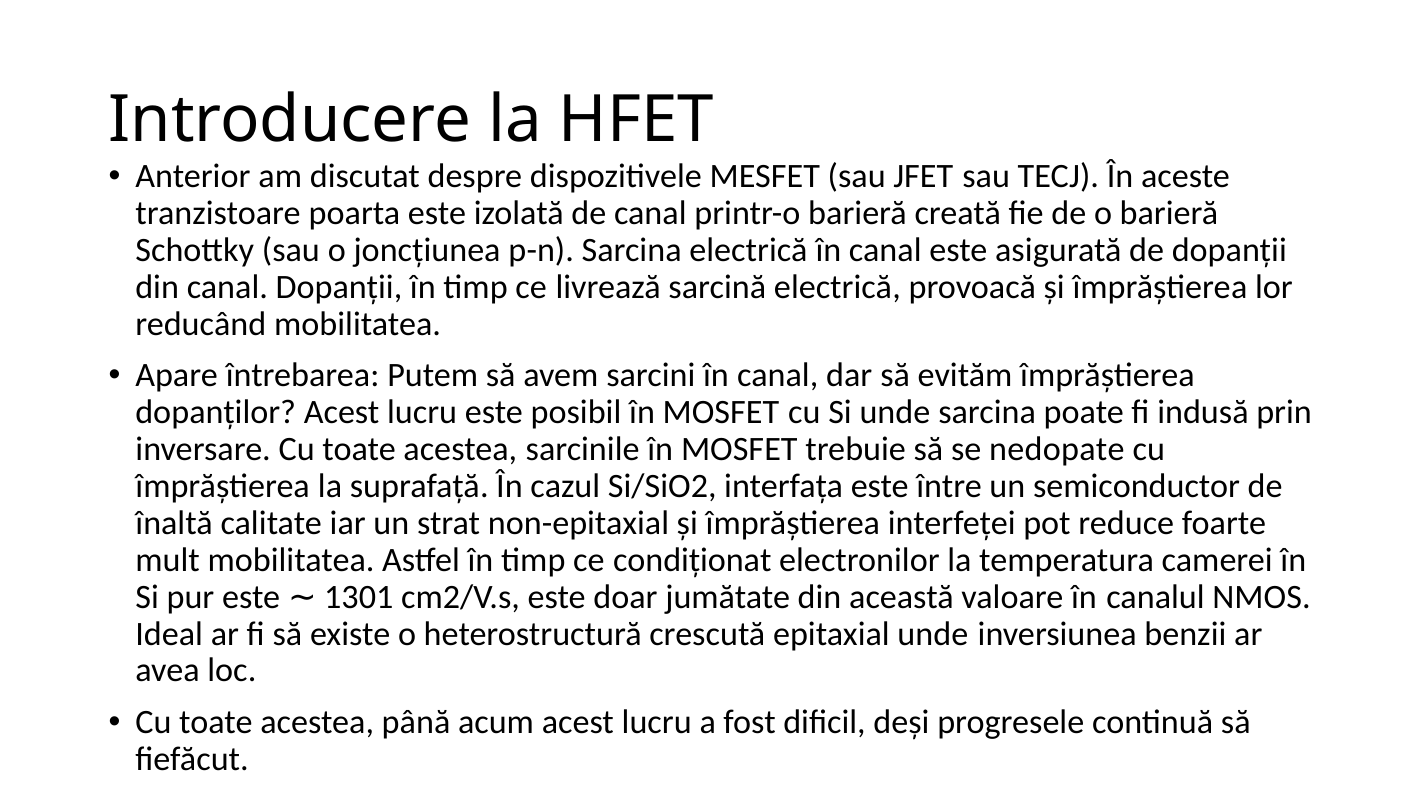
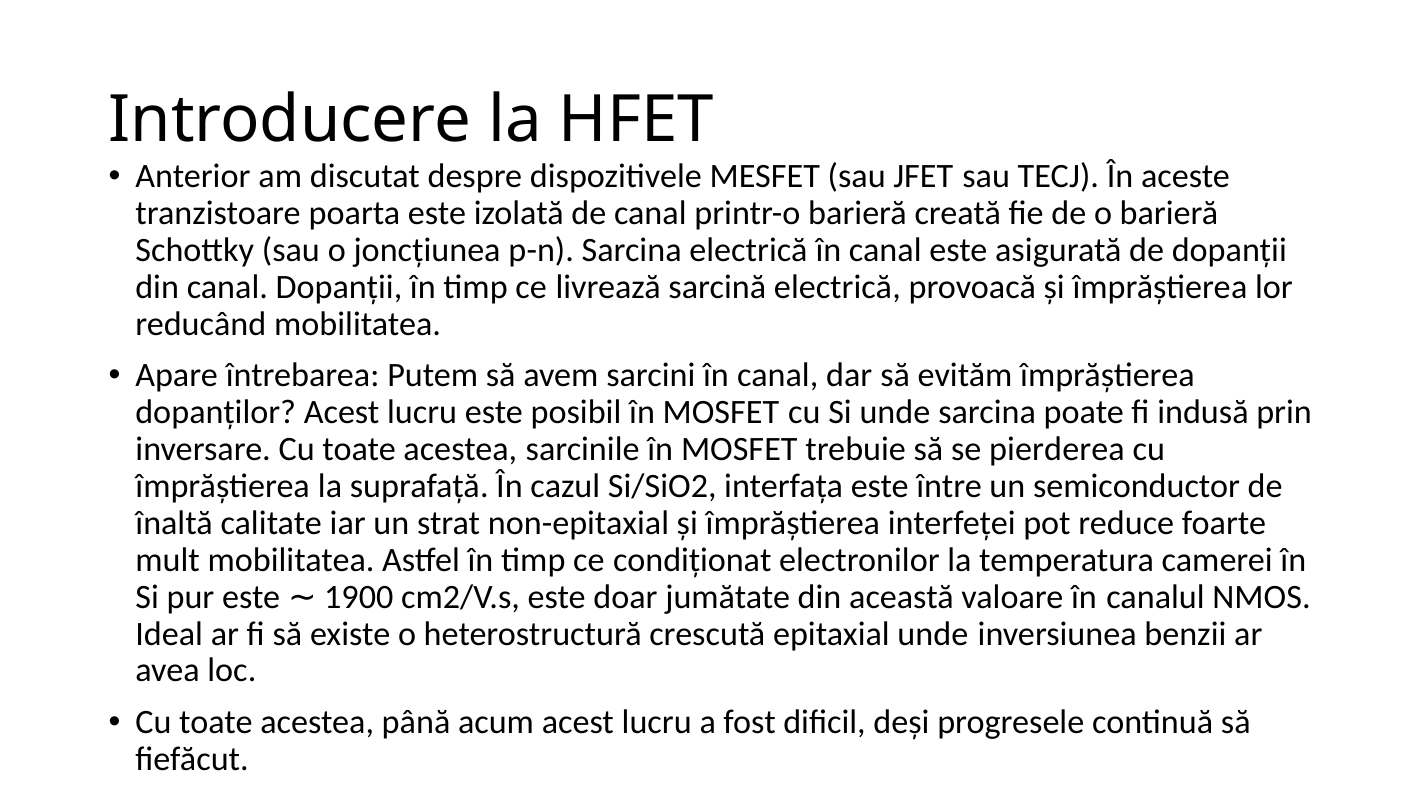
nedopate: nedopate -> pierderea (1057, 449)
1301: 1301 -> 1900 (359, 597)
